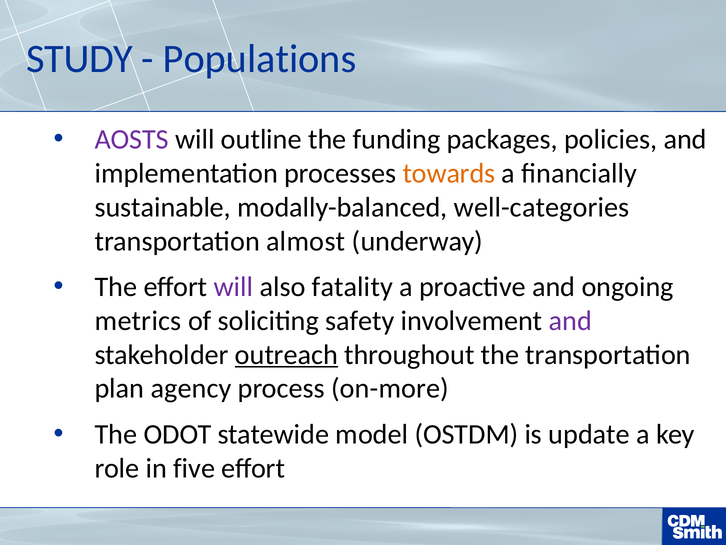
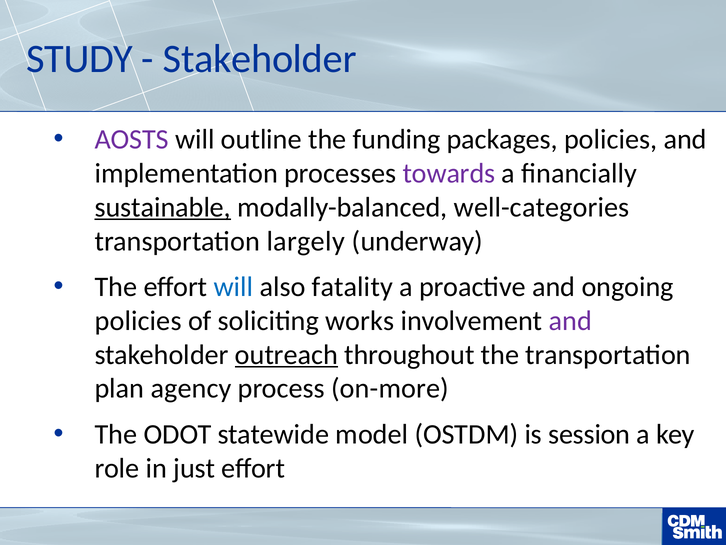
Populations: Populations -> Stakeholder (260, 59)
towards colour: orange -> purple (449, 173)
sustainable underline: none -> present (163, 207)
almost: almost -> largely (306, 241)
will colour: purple -> blue (234, 287)
metrics: metrics -> policies (138, 320)
safety: safety -> works (360, 320)
update: update -> session (589, 434)
five: five -> just (194, 468)
